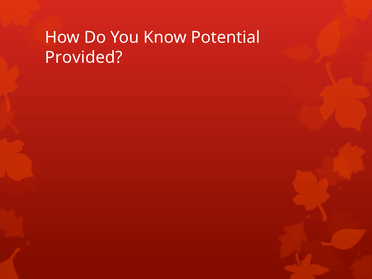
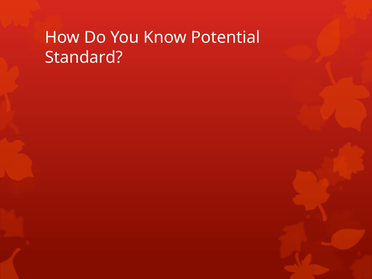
Provided: Provided -> Standard (84, 57)
